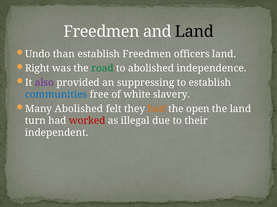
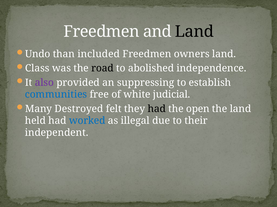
than establish: establish -> included (99, 54)
officers: officers -> owners (192, 54)
Right: Right -> Class (37, 69)
road colour: green -> black (102, 69)
slavery: slavery -> judicial (172, 95)
Many Abolished: Abolished -> Destroyed (79, 109)
had colour: orange -> black (157, 109)
turn: turn -> held (35, 121)
worked colour: red -> blue (87, 121)
